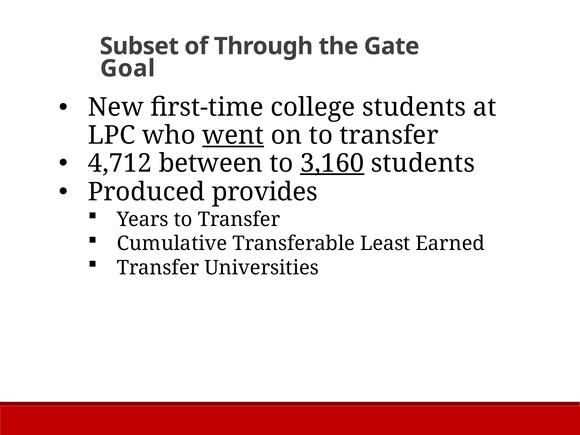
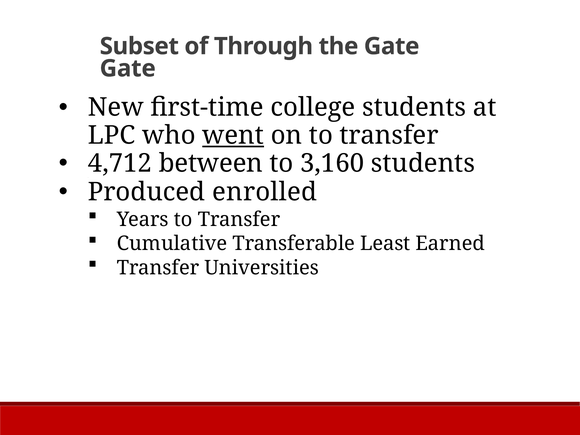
Goal: Goal -> Gate (128, 68)
3,160 underline: present -> none (332, 163)
provides: provides -> enrolled (264, 192)
